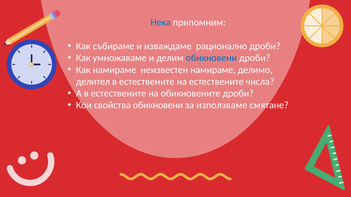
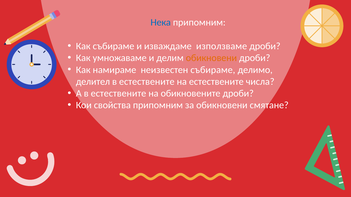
рационално: рационално -> използваме (222, 46)
обикновени colour: blue -> orange (211, 58)
неизвестен намираме: намираме -> събираме (213, 70)
свойства обикновени: обикновени -> припомним (158, 105)
за използваме: използваме -> обикновени (222, 105)
